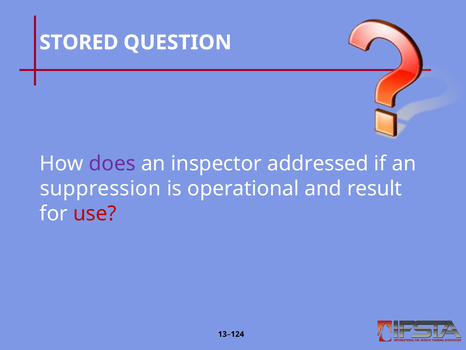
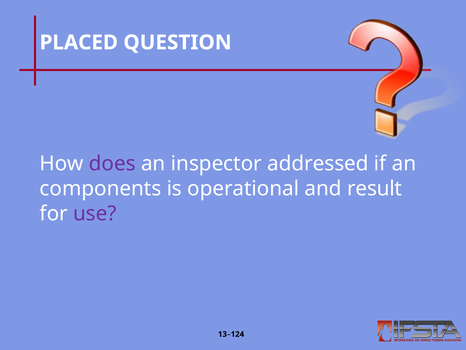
STORED: STORED -> PLACED (79, 42)
suppression: suppression -> components (100, 188)
use colour: red -> purple (95, 213)
